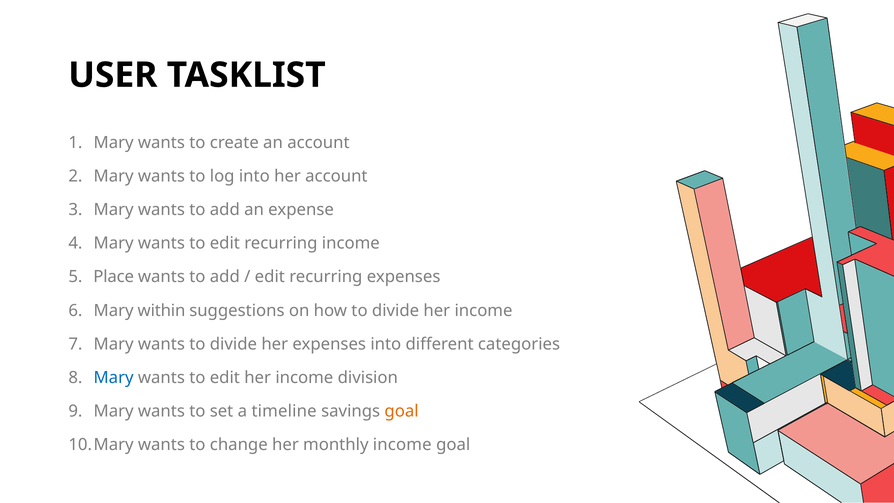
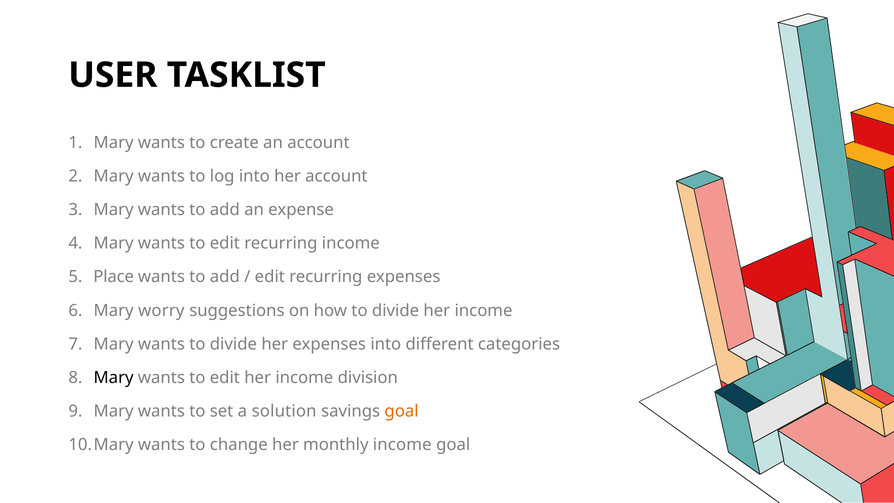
within: within -> worry (161, 310)
Mary colour: blue -> black (114, 377)
timeline: timeline -> solution (284, 411)
